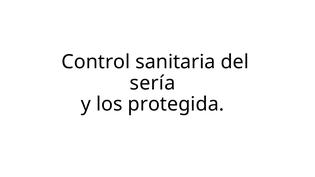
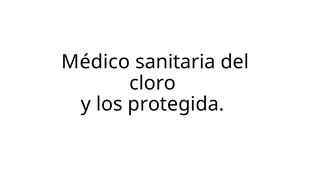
Control: Control -> Médico (96, 62)
sería: sería -> cloro (153, 83)
